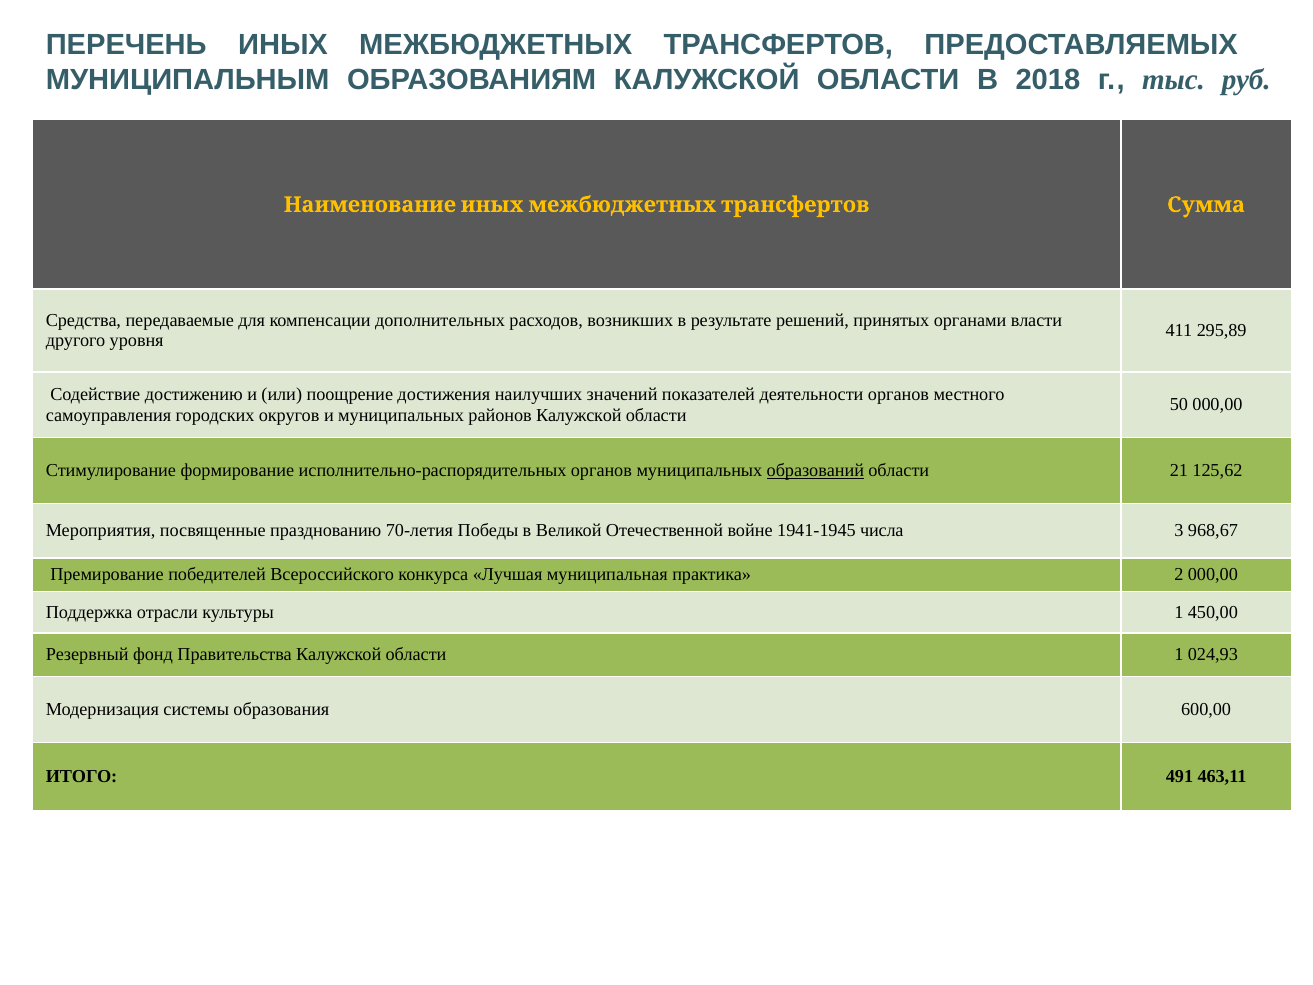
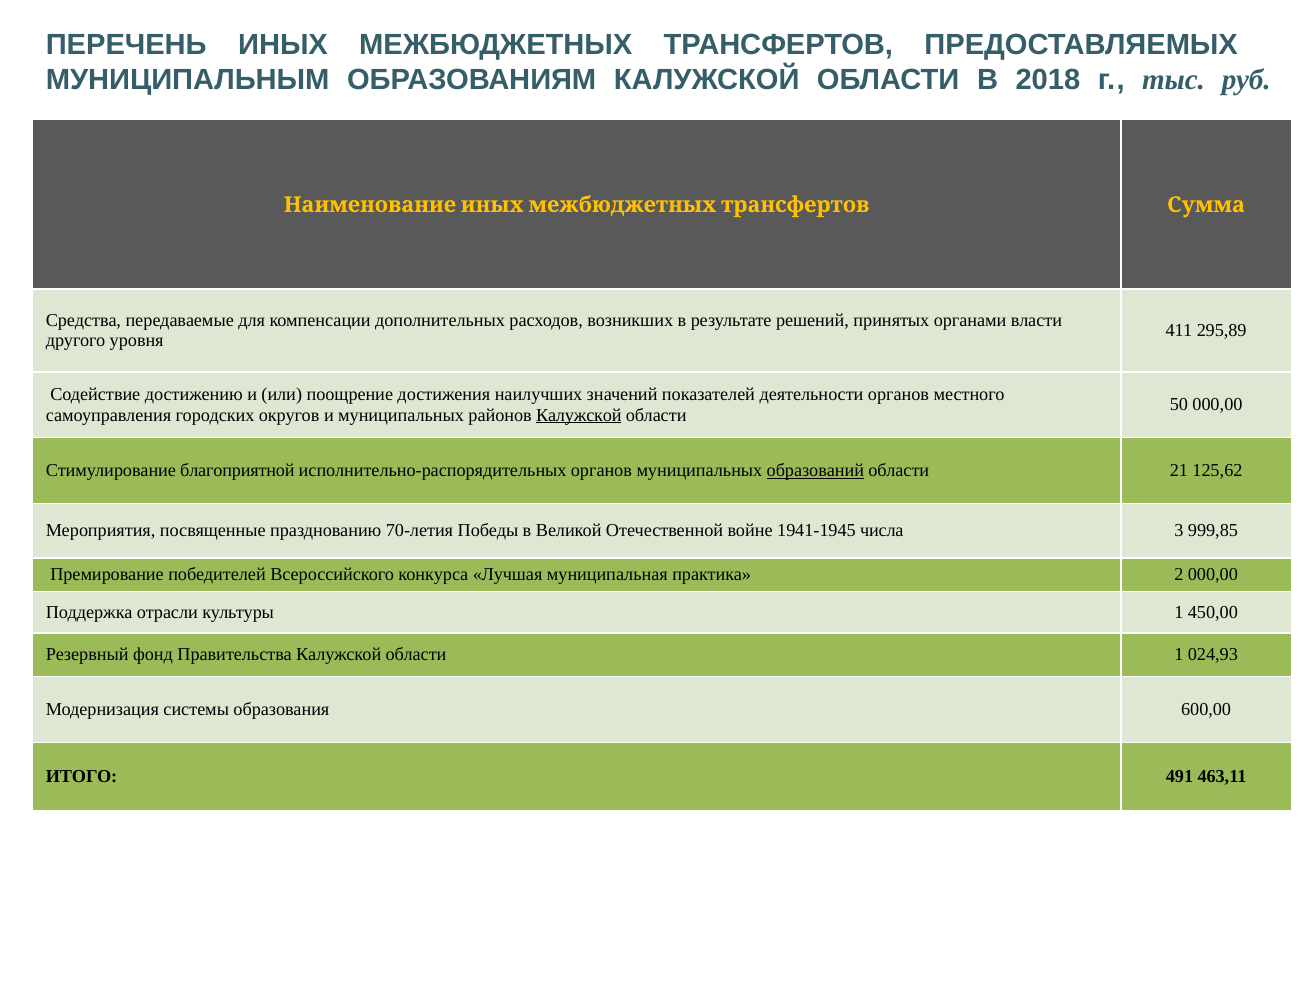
Калужской underline: none -> present (579, 415)
формирование: формирование -> благоприятной (237, 470)
968,67: 968,67 -> 999,85 (1213, 531)
